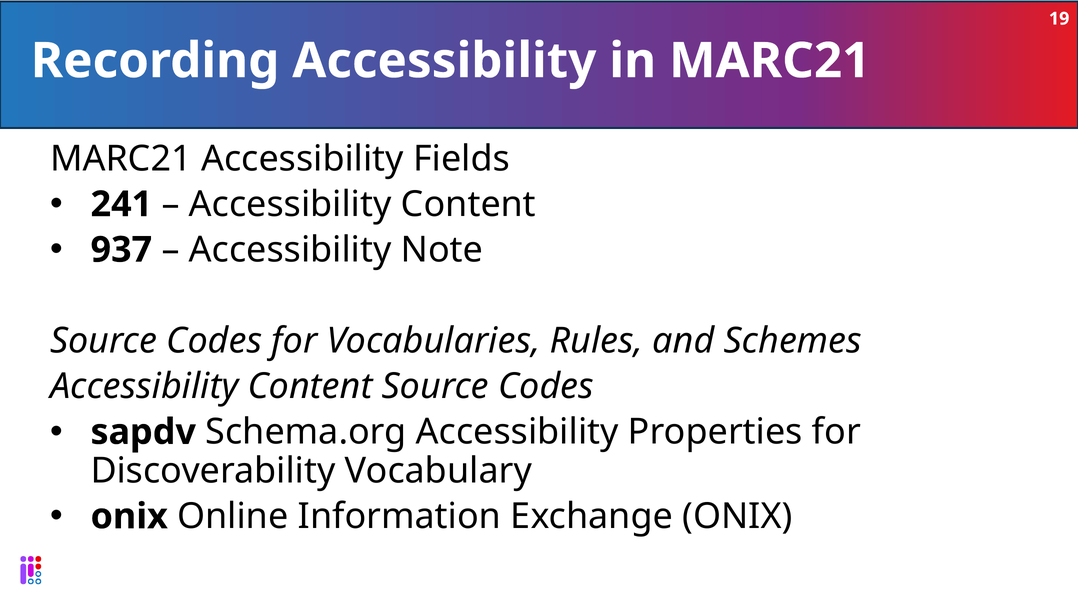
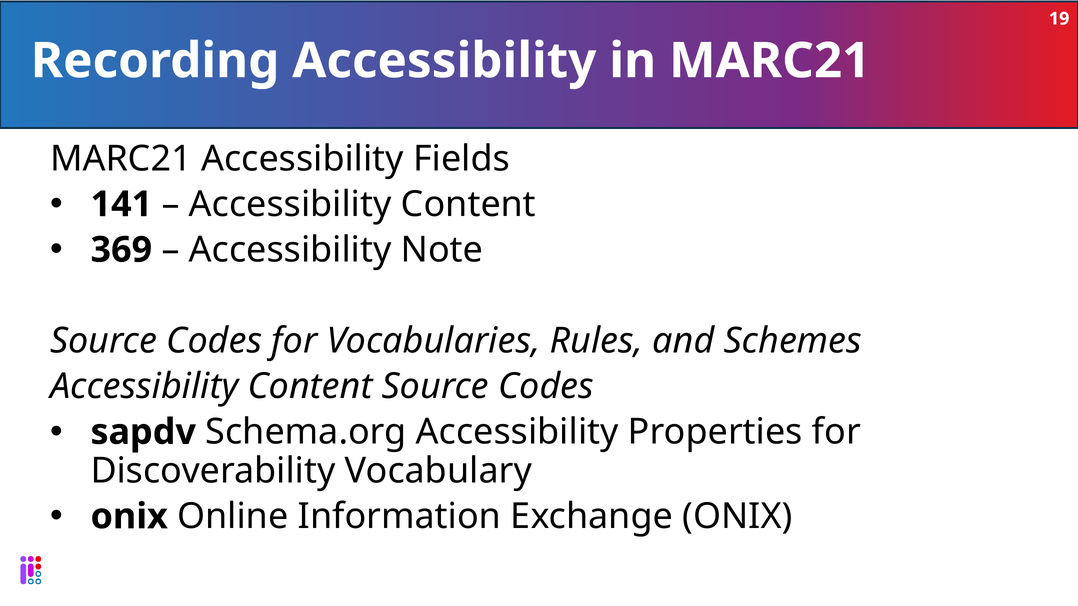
241: 241 -> 141 (121, 204)
937: 937 -> 369 (121, 250)
